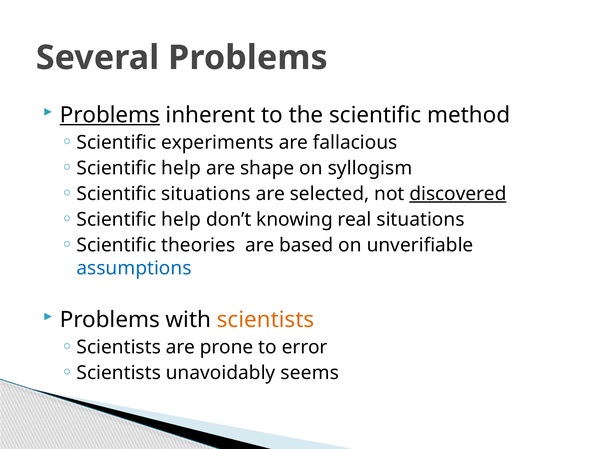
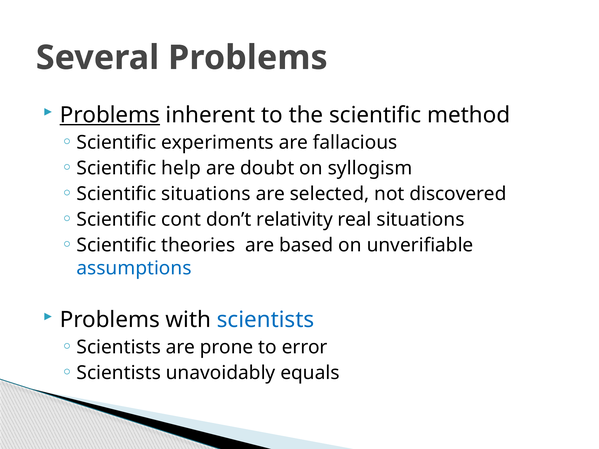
shape: shape -> doubt (267, 168)
discovered underline: present -> none (458, 194)
help: help -> cont (181, 220)
knowing: knowing -> relativity (295, 220)
scientists colour: orange -> blue (266, 320)
seems: seems -> equals (310, 373)
